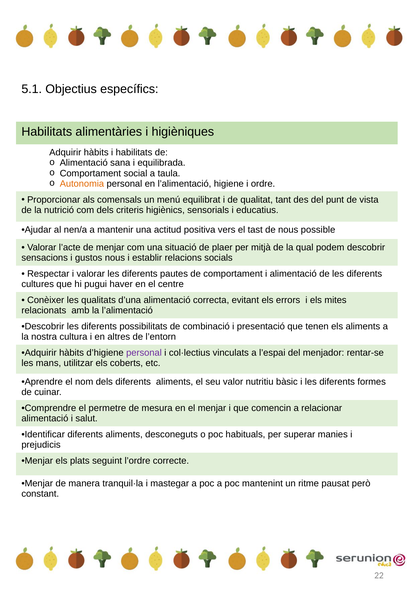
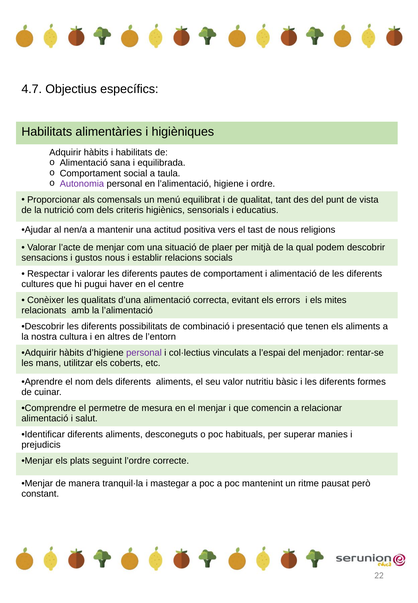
5.1: 5.1 -> 4.7 (32, 89)
Autonomia colour: orange -> purple (82, 184)
possible: possible -> religions (318, 230)
